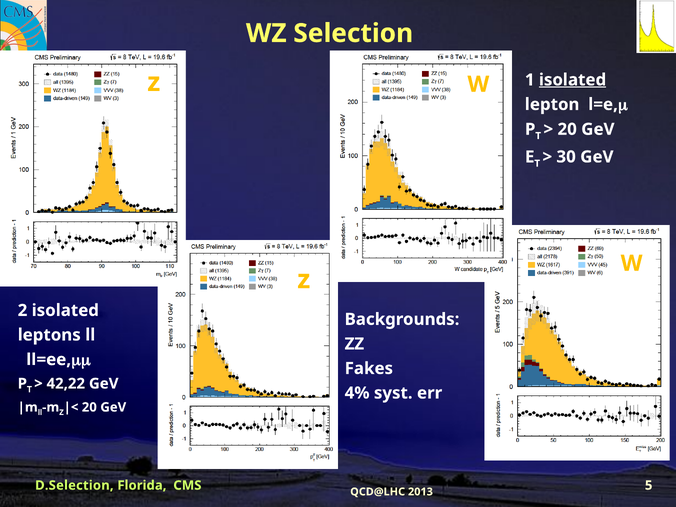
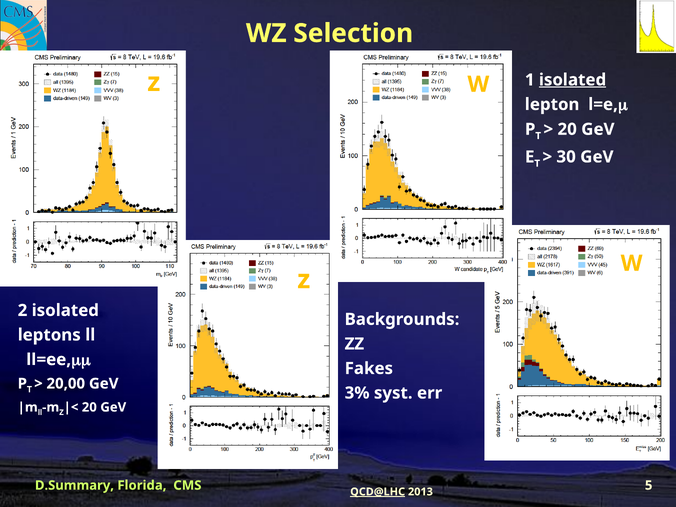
42,22: 42,22 -> 20,00 (66, 384)
4%: 4% -> 3% (357, 393)
D.Selection: D.Selection -> D.Summary (74, 485)
QCD@LHC underline: none -> present (378, 492)
